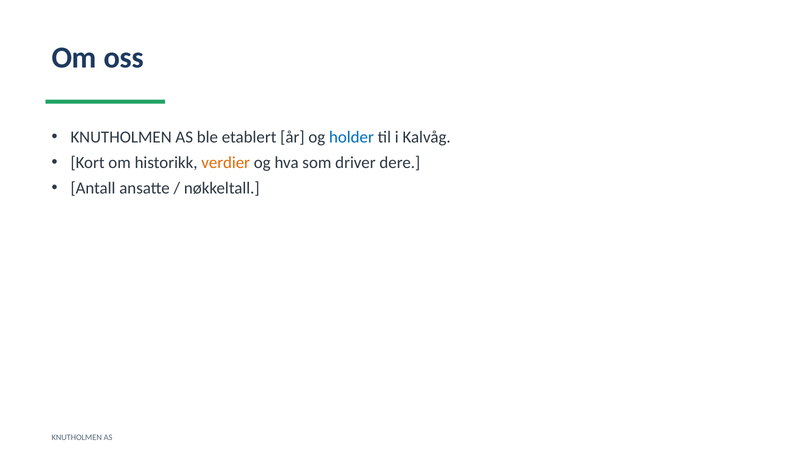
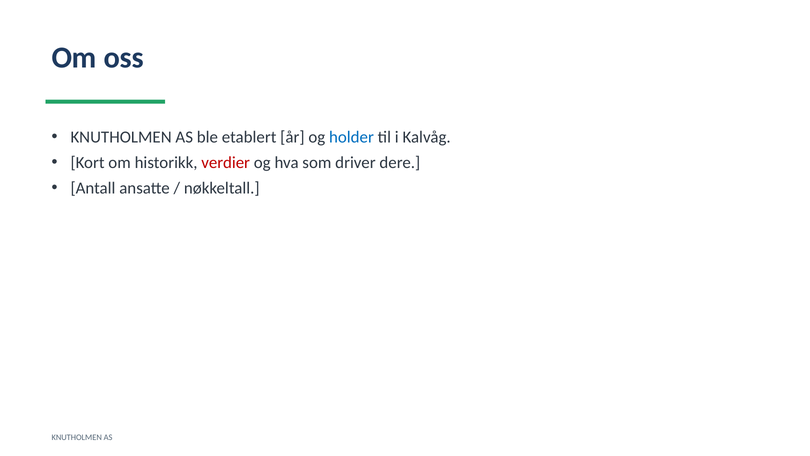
verdier colour: orange -> red (226, 163)
